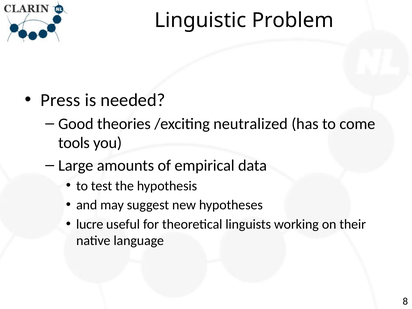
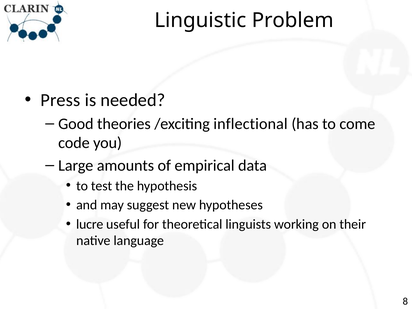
neutralized: neutralized -> inflectional (251, 124)
tools: tools -> code (74, 143)
